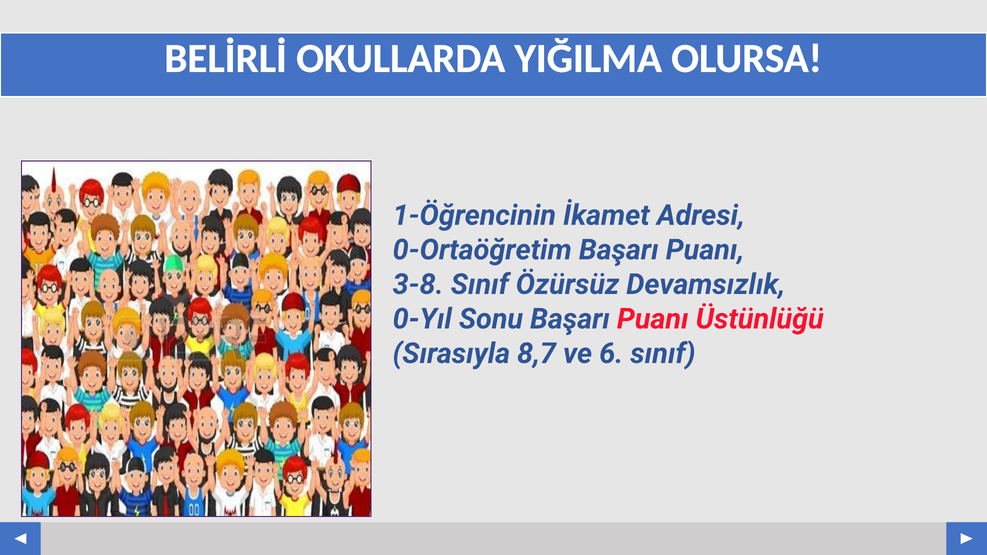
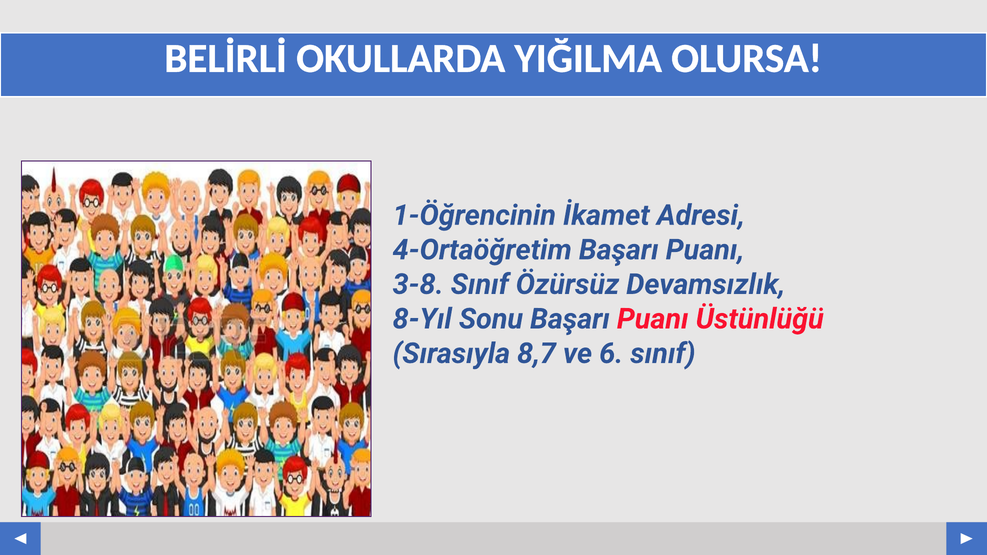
0-Ortaöğretim: 0-Ortaöğretim -> 4-Ortaöğretim (482, 250)
0-Yıl: 0-Yıl -> 8-Yıl (422, 319)
